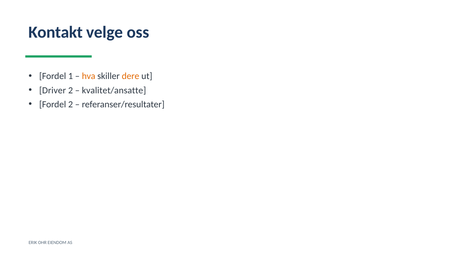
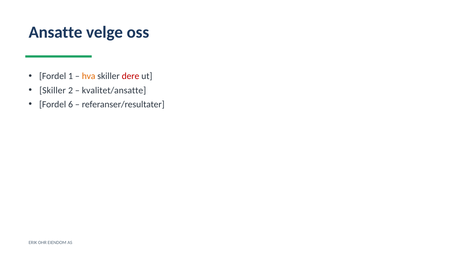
Kontakt: Kontakt -> Ansatte (56, 32)
dere colour: orange -> red (131, 76)
Driver: Driver -> Skiller (53, 90)
Fordel 2: 2 -> 6 (71, 104)
